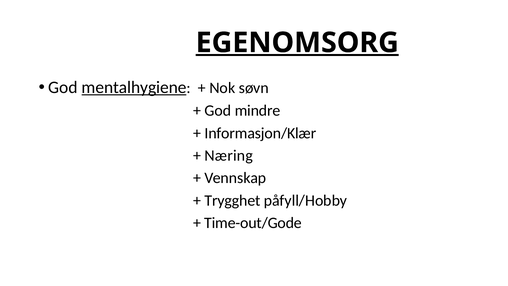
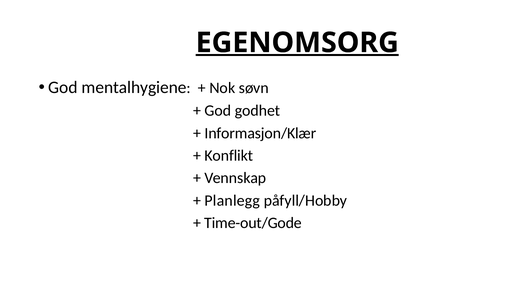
mentalhygiene underline: present -> none (134, 87)
mindre: mindre -> godhet (258, 111)
Næring: Næring -> Konflikt (229, 155)
Trygghet: Trygghet -> Planlegg (232, 200)
